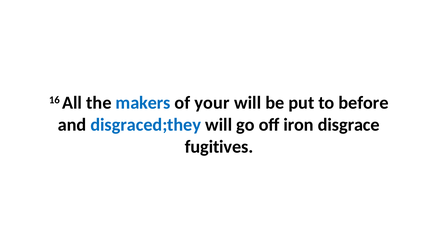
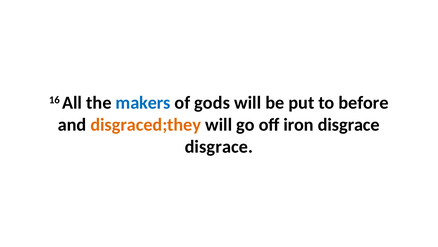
your: your -> gods (212, 103)
disgraced;they colour: blue -> orange (146, 124)
fugitives: fugitives -> disgrace (219, 146)
